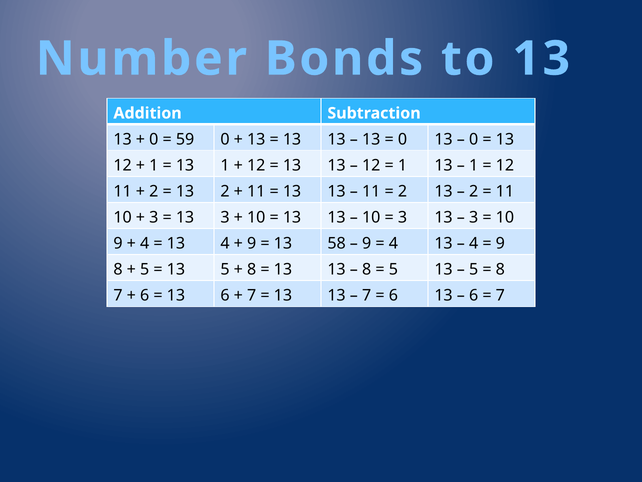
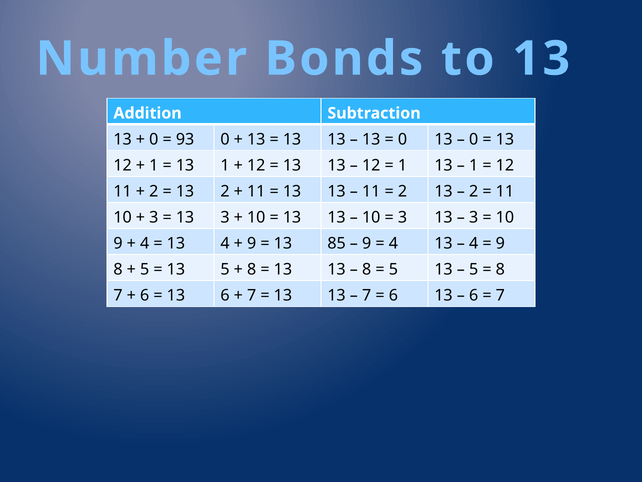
59: 59 -> 93 (185, 139)
58: 58 -> 85 (337, 243)
